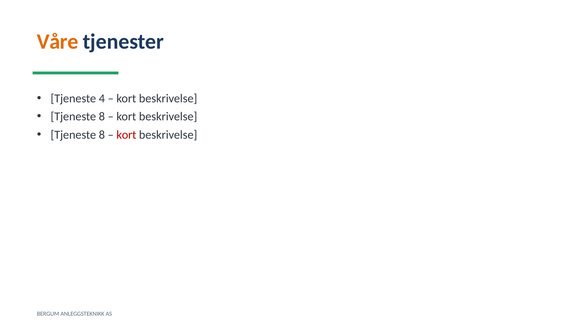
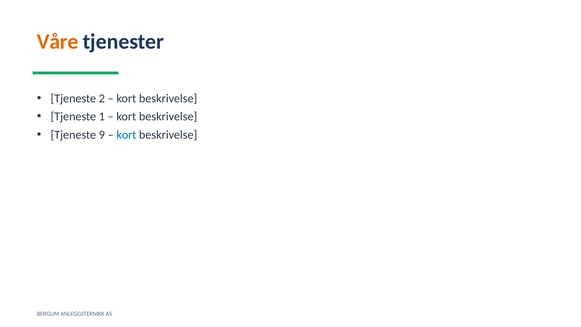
4: 4 -> 2 (102, 98)
8: 8 -> 1 (102, 117)
8: 8 -> 9 (102, 135)
kort colour: red -> blue (126, 135)
